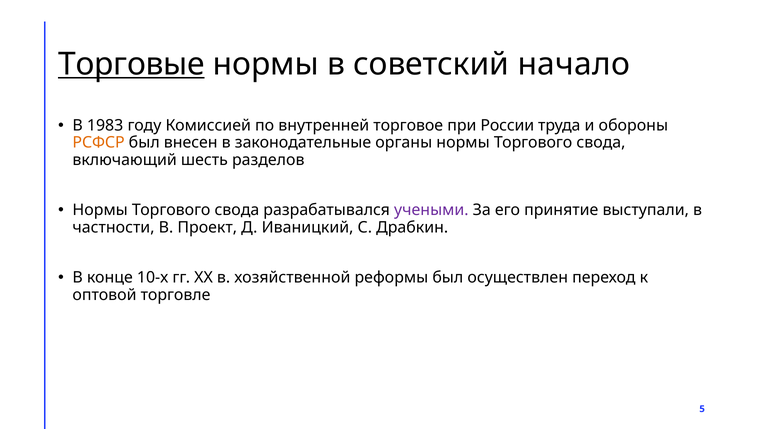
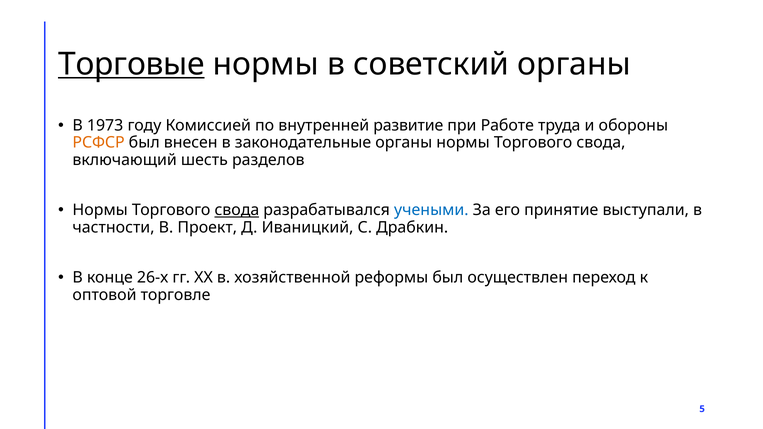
советский начало: начало -> органы (574, 64)
1983: 1983 -> 1973 (105, 126)
торговое: торговое -> развитие (408, 126)
России: России -> Работе (507, 126)
свода underline: none -> present (237, 210)
учеными colour: purple -> blue (431, 210)
10-х: 10-х -> 26-х (153, 278)
